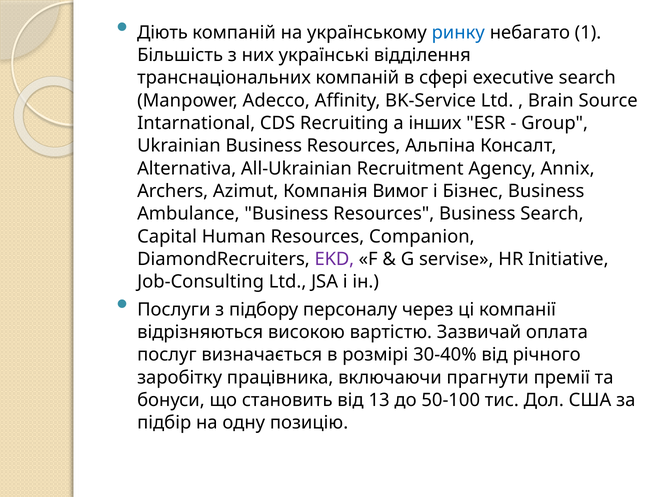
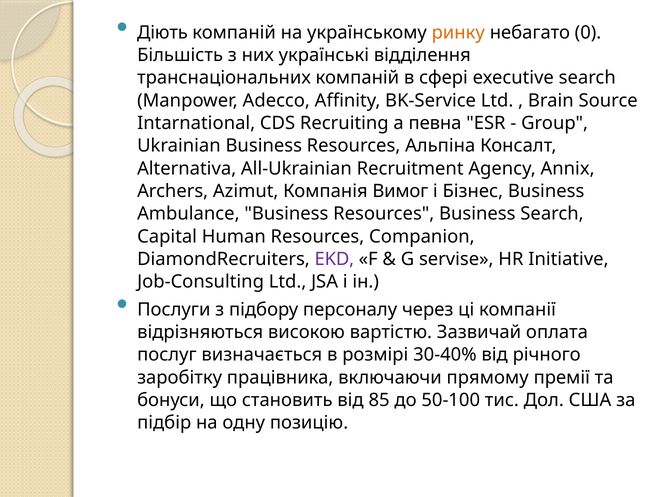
ринку colour: blue -> orange (458, 32)
1: 1 -> 0 (588, 32)
інших: інших -> певна (435, 123)
прагнути: прагнути -> прямому (488, 378)
13: 13 -> 85 (379, 400)
